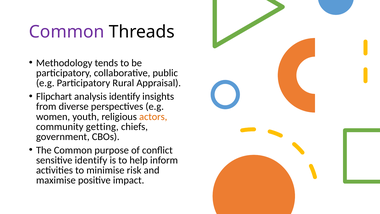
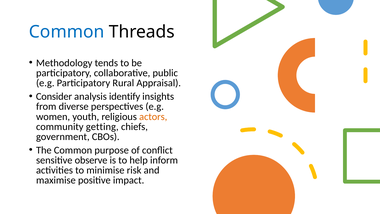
Common colour: purple -> blue (67, 32)
Flipchart: Flipchart -> Consider (54, 96)
sensitive identify: identify -> observe (91, 160)
